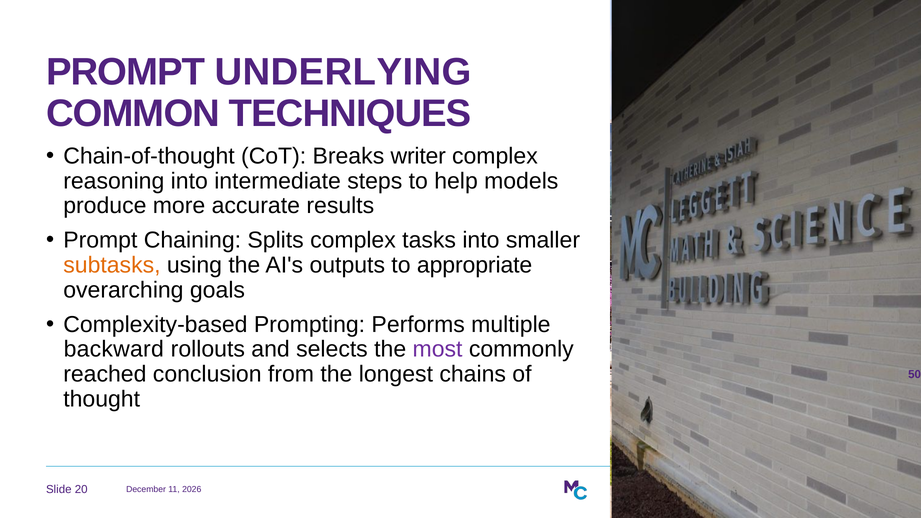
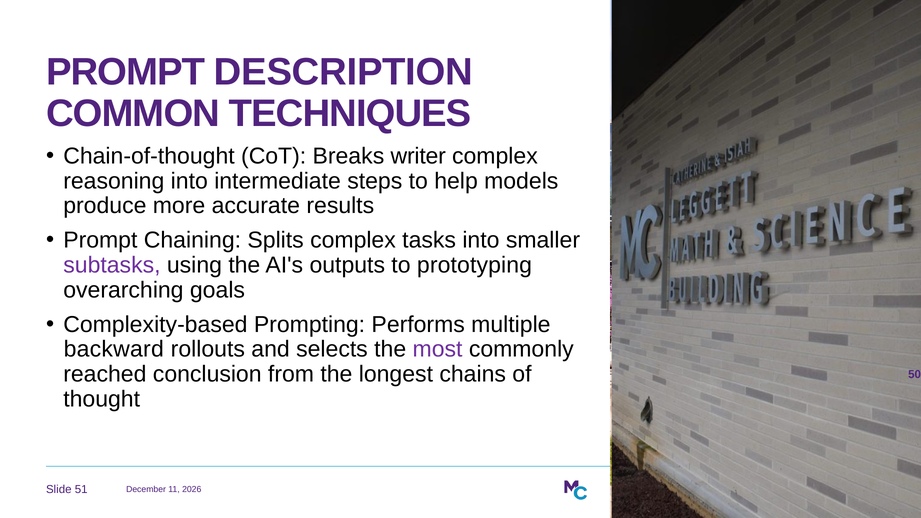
UNDERLYING: UNDERLYING -> DESCRIPTION (343, 72)
subtasks colour: orange -> purple (112, 265)
appropriate: appropriate -> prototyping (475, 265)
20: 20 -> 51 (81, 489)
